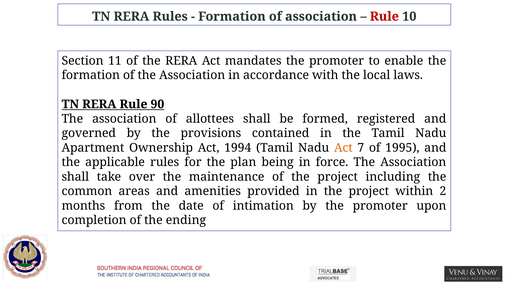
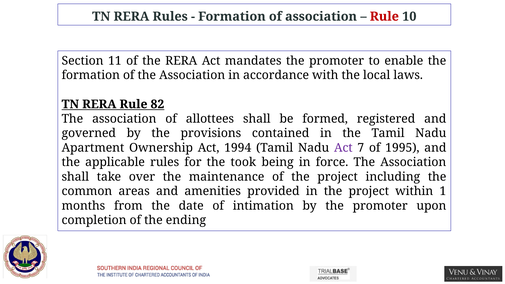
90: 90 -> 82 (157, 104)
Act colour: orange -> purple (343, 148)
plan: plan -> took (243, 162)
2: 2 -> 1 (443, 191)
